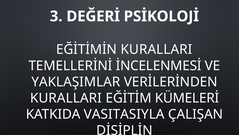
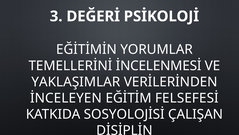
EĞİTİMİN KURALLARI: KURALLARI -> YORUMLAR (157, 49)
KURALLARI: KURALLARI -> İNCELEYEN (66, 98)
KÜMELERİ: KÜMELERİ -> FELSEFESİ (187, 98)
VASITASIYLA: VASITASIYLA -> SOSYOLOJİSİ (124, 114)
